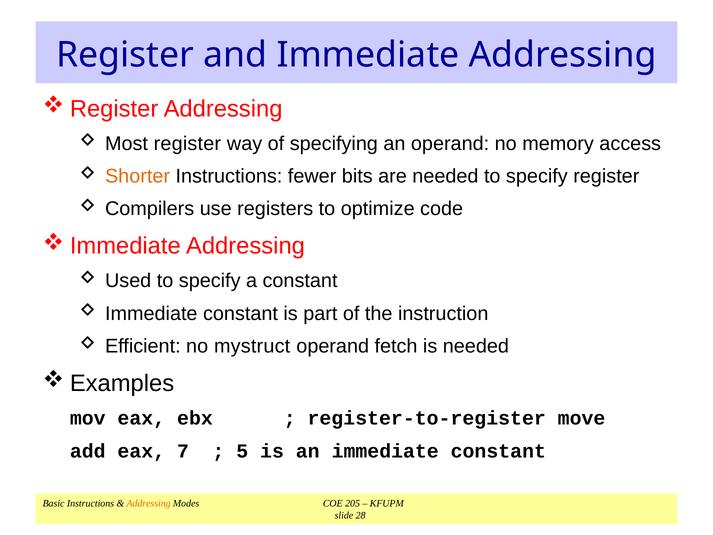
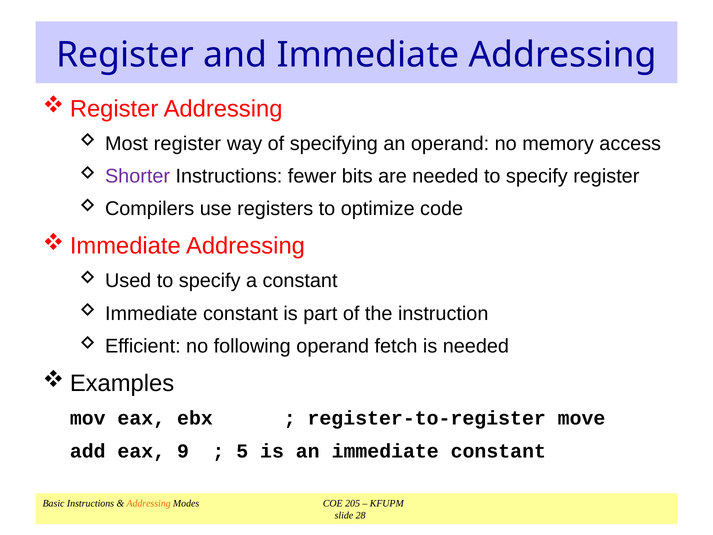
Shorter colour: orange -> purple (138, 176)
mystruct: mystruct -> following (252, 346)
7: 7 -> 9 (183, 451)
